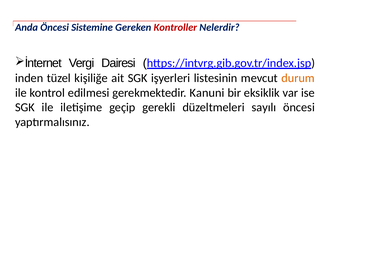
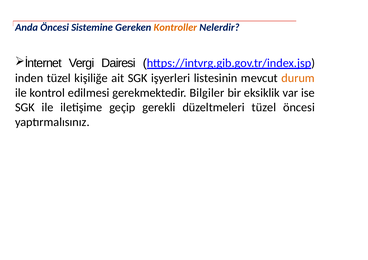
Kontroller colour: red -> orange (175, 27)
Kanuni: Kanuni -> Bilgiler (207, 93)
düzeltmeleri sayılı: sayılı -> tüzel (264, 107)
